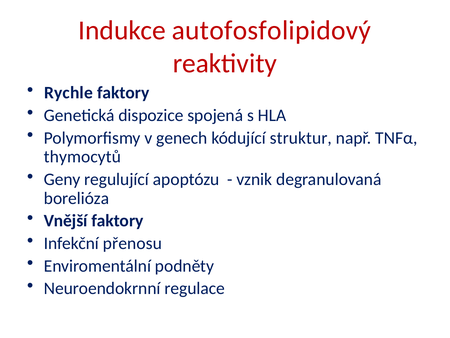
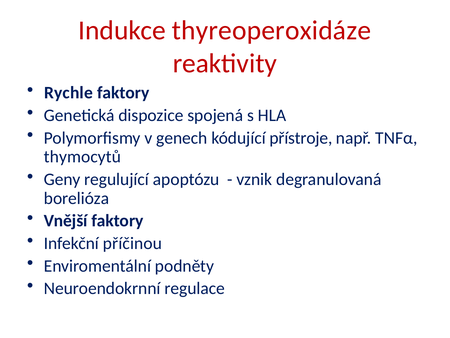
autofosfolipidový: autofosfolipidový -> thyreoperoxidáze (271, 30)
struktur: struktur -> přístroje (301, 138)
přenosu: přenosu -> příčinou (132, 243)
